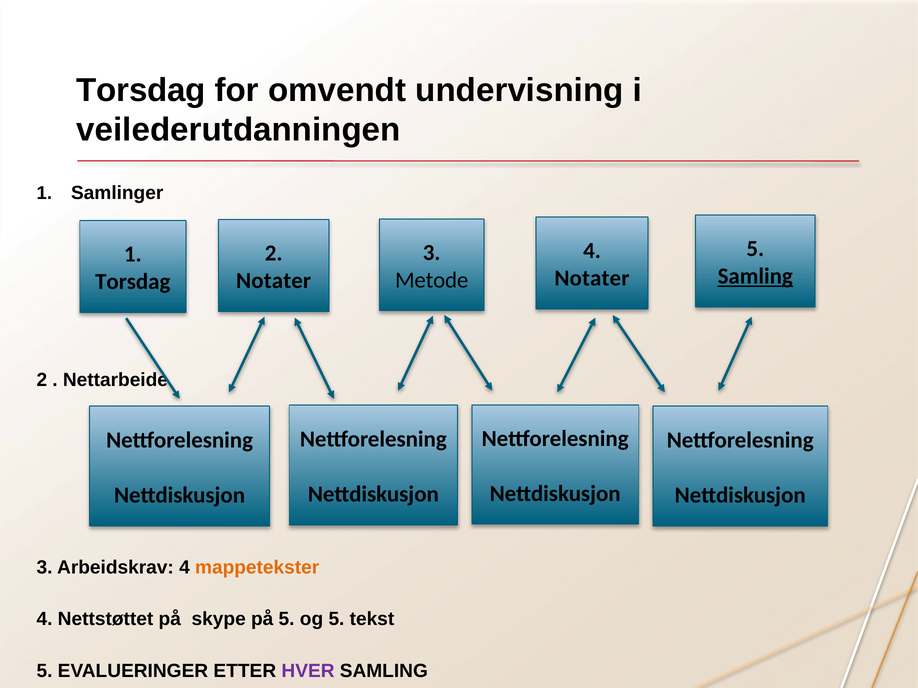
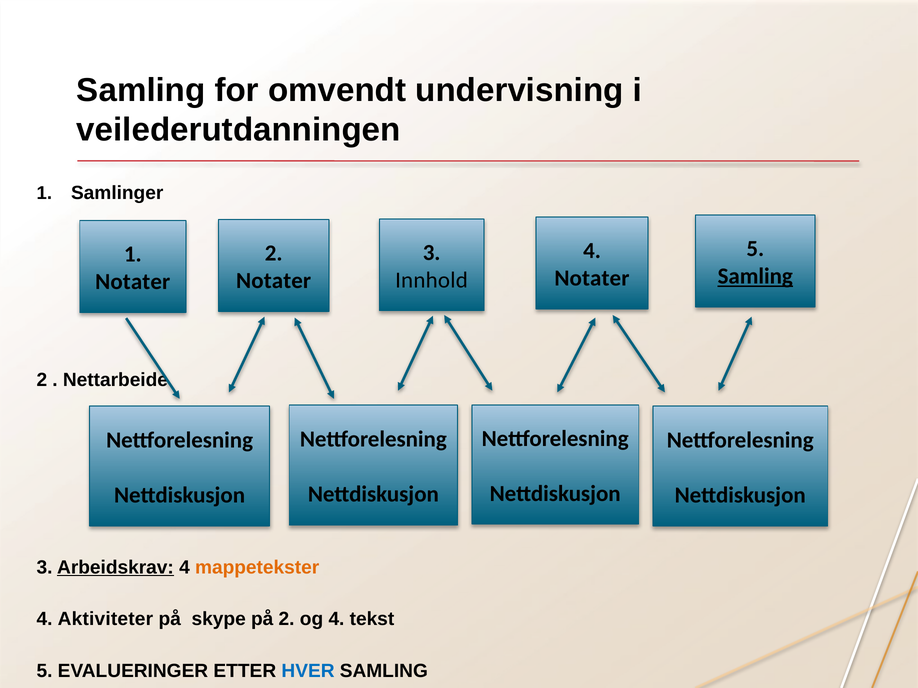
Torsdag: Torsdag -> Samling (141, 90)
Metode: Metode -> Innhold (431, 280)
Torsdag: Torsdag -> Notater (133, 282)
Arbeidskrav underline: none -> present (115, 568)
Nettstøttet: Nettstøttet -> Aktiviteter (105, 619)
på 5: 5 -> 2 (287, 619)
og 5: 5 -> 4 (336, 619)
HVER colour: purple -> blue (308, 671)
